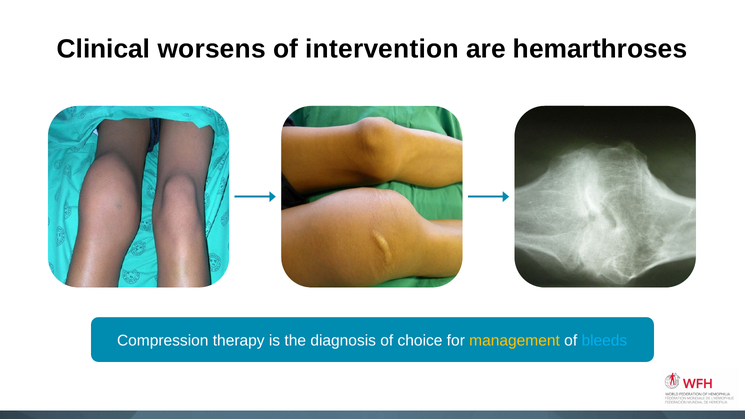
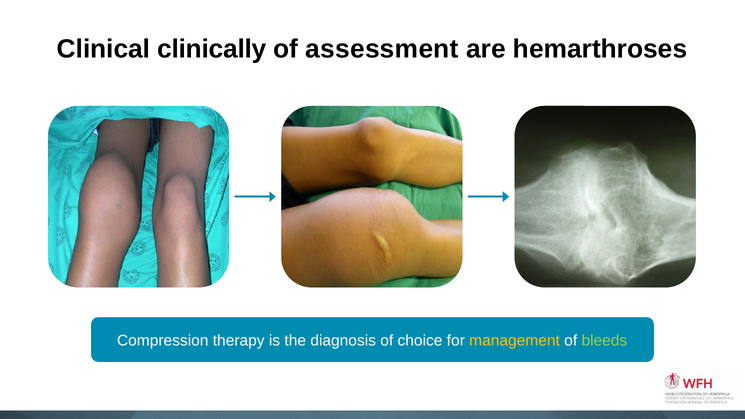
worsens: worsens -> clinically (212, 49)
intervention: intervention -> assessment (382, 49)
bleeds colour: light blue -> light green (604, 341)
